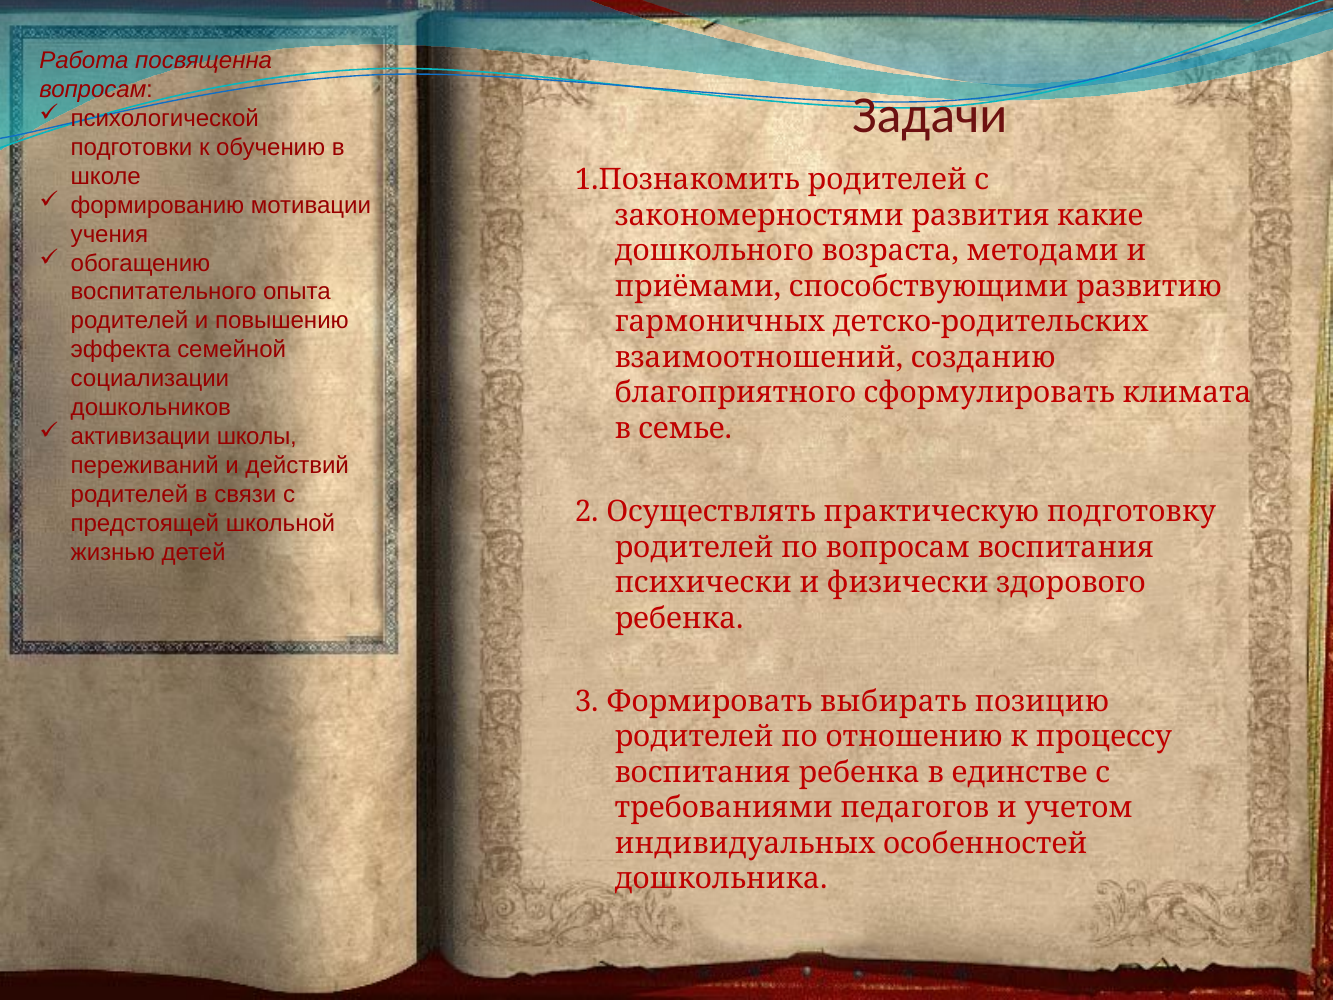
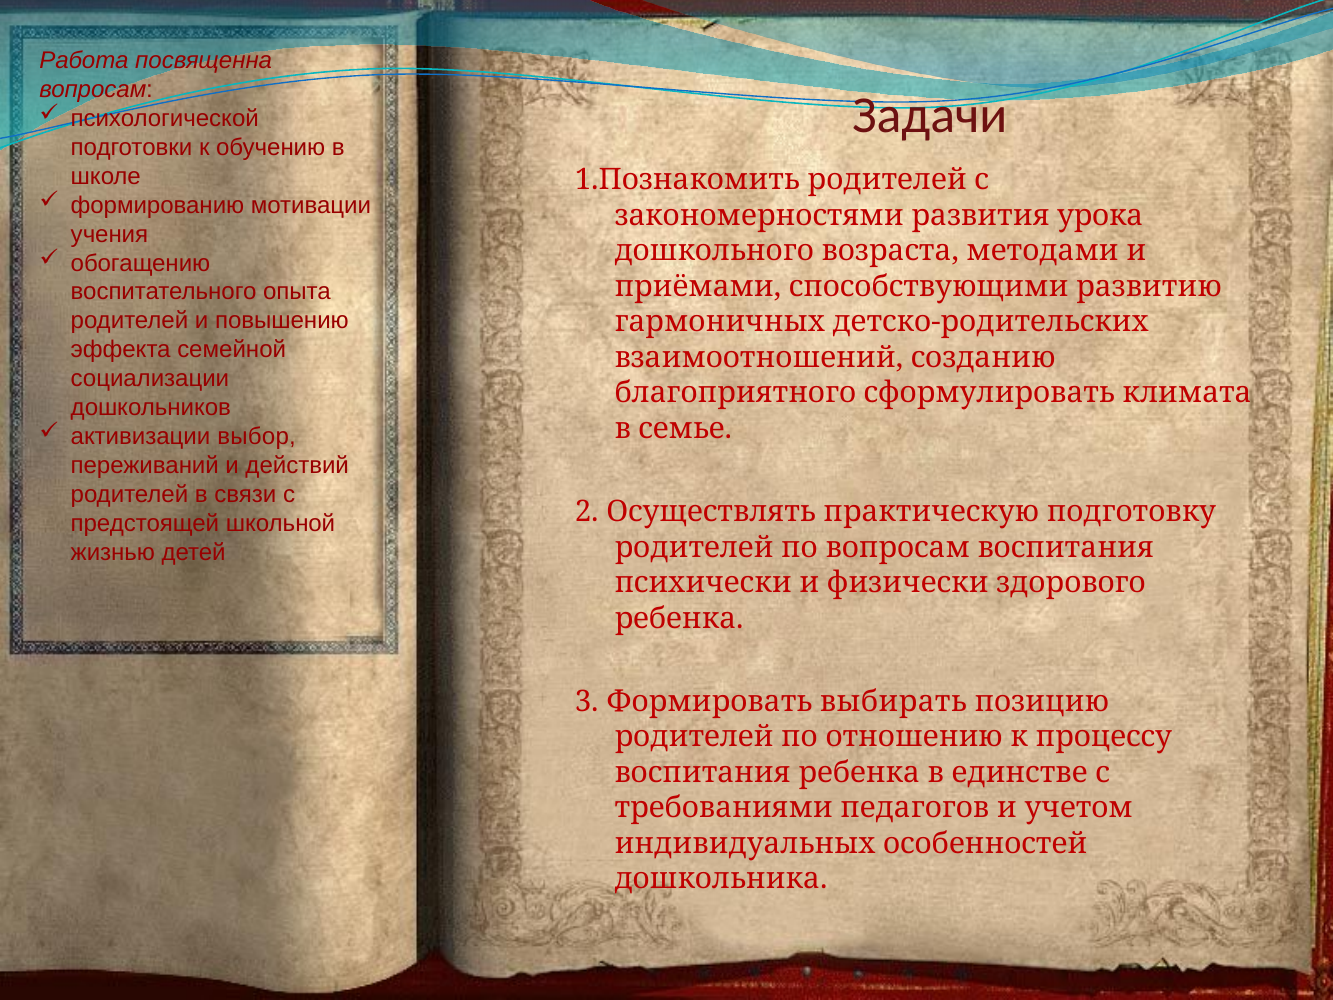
какие: какие -> урока (1100, 215)
школы: школы -> выбор (257, 437)
